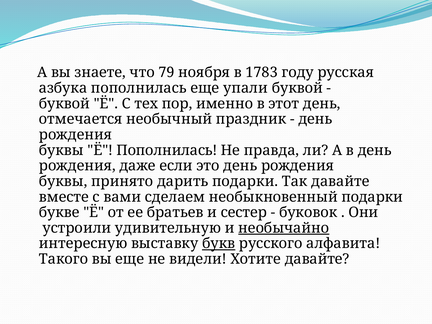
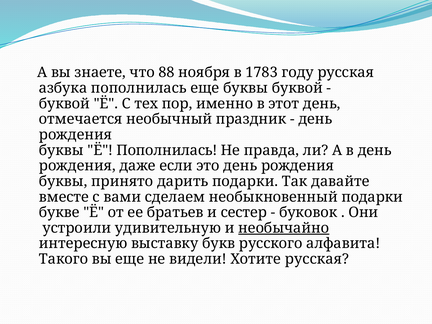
79: 79 -> 88 (166, 73)
еще упали: упали -> буквы (246, 88)
букв underline: present -> none (219, 244)
Хотите давайте: давайте -> русская (317, 259)
